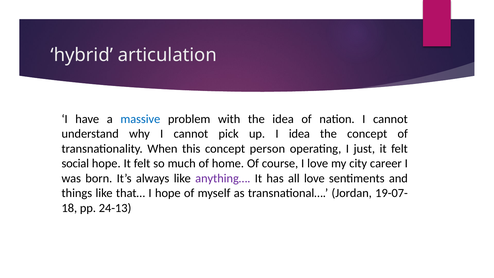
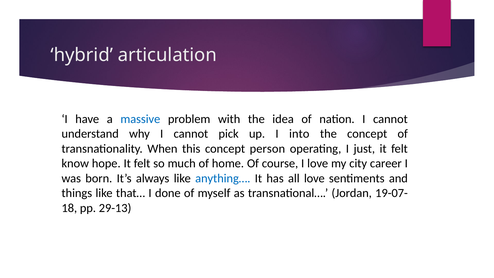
I idea: idea -> into (299, 134)
social: social -> know (75, 163)
anything… colour: purple -> blue (223, 178)
I hope: hope -> done (168, 193)
24-13: 24-13 -> 29-13 (115, 208)
